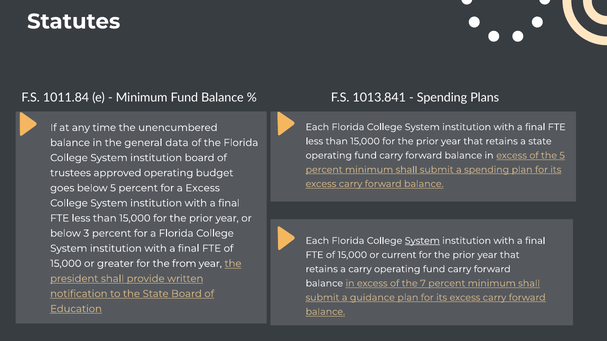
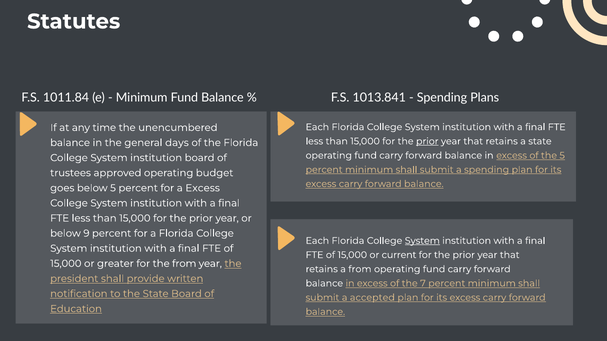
prior underline: none -> present (427, 141)
data: data -> days (177, 143)
3: 3 -> 9 (86, 234)
a carry: carry -> from (360, 269)
guidance: guidance -> accepted (372, 298)
